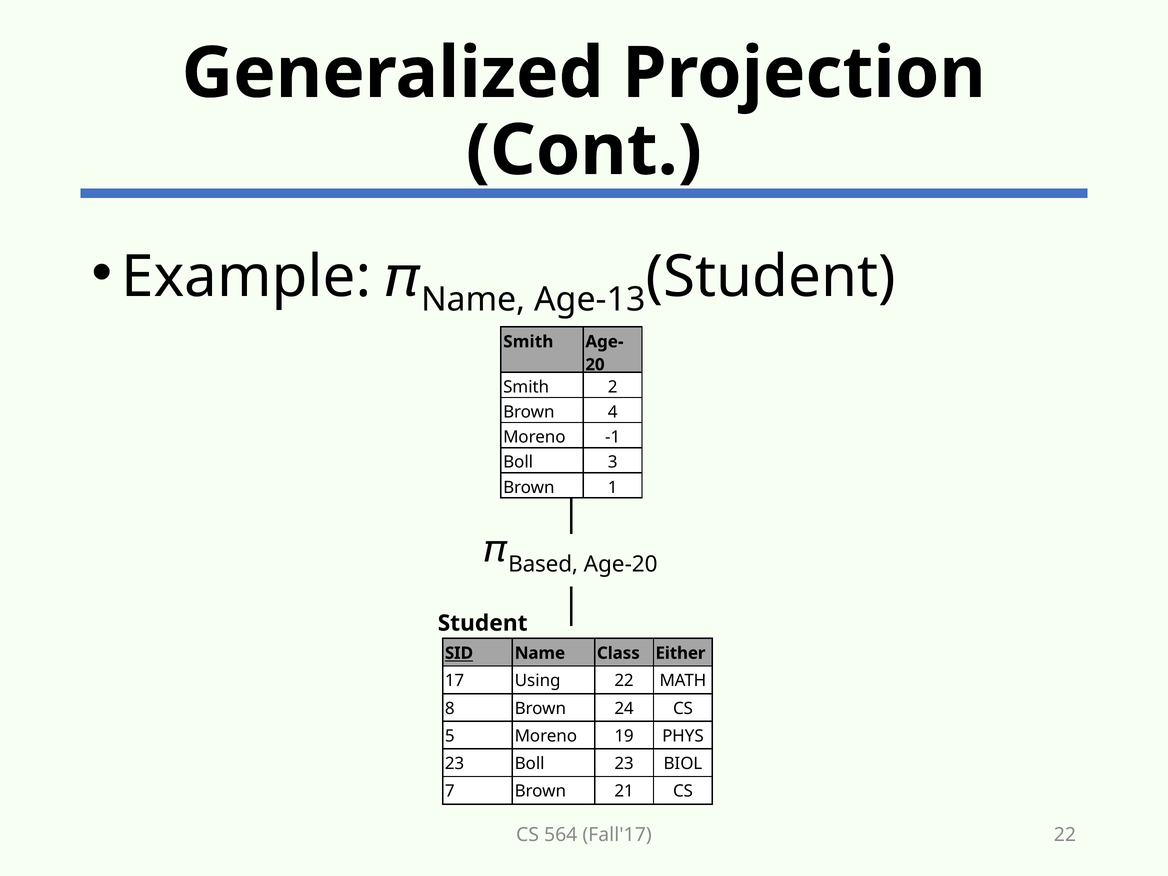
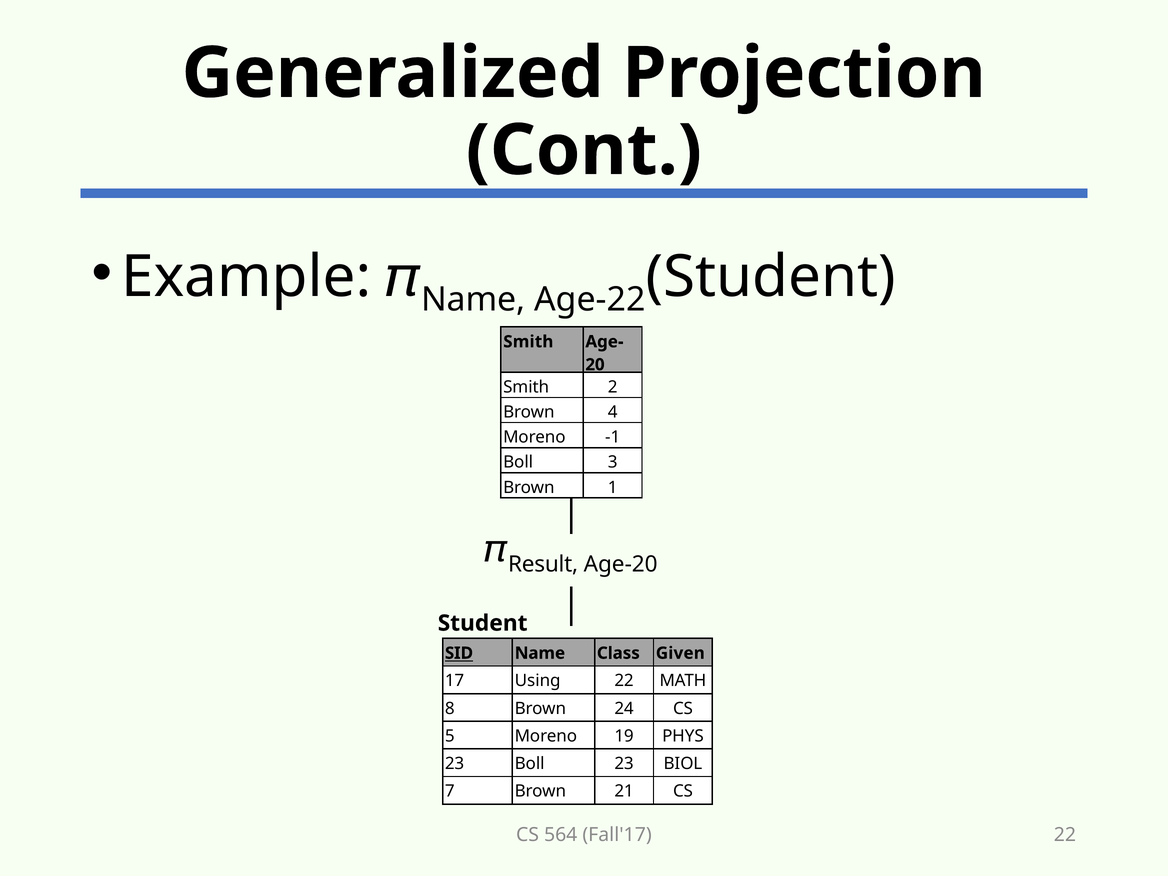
Age-13: Age-13 -> Age-22 (590, 300)
Based: Based -> Result (543, 564)
Either: Either -> Given (680, 653)
